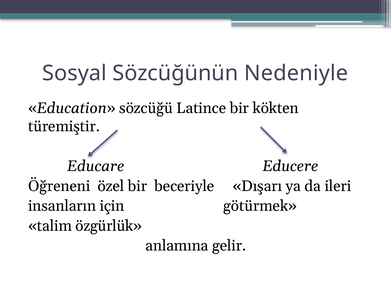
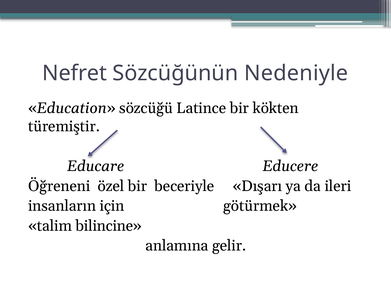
Sosyal: Sosyal -> Nefret (75, 73)
özgürlük: özgürlük -> bilincine (109, 226)
